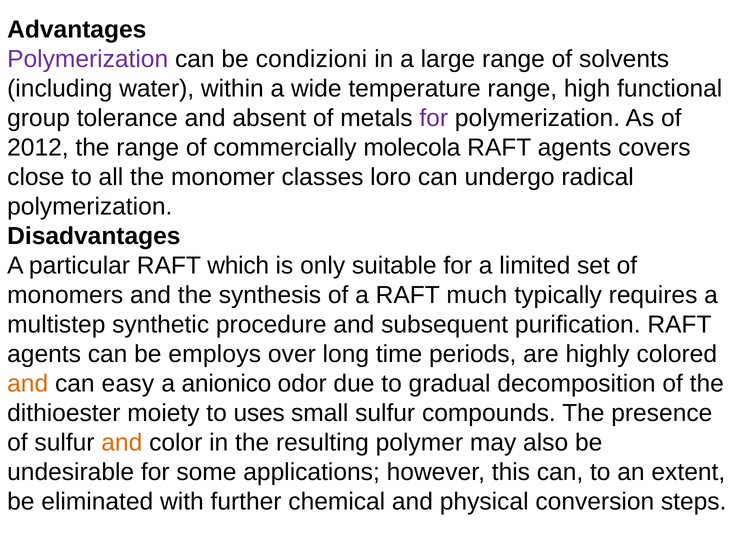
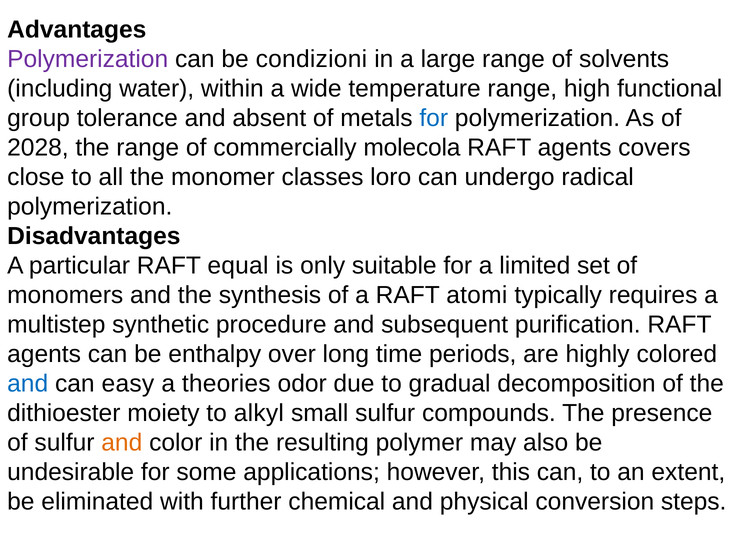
for colour: purple -> blue (434, 118)
2012: 2012 -> 2028 (38, 147)
which: which -> equal (238, 265)
much: much -> atomi (477, 295)
employs: employs -> enthalpy (215, 354)
and colour: orange -> blue (28, 383)
anionico: anionico -> theories (226, 383)
uses: uses -> alkyl (259, 413)
